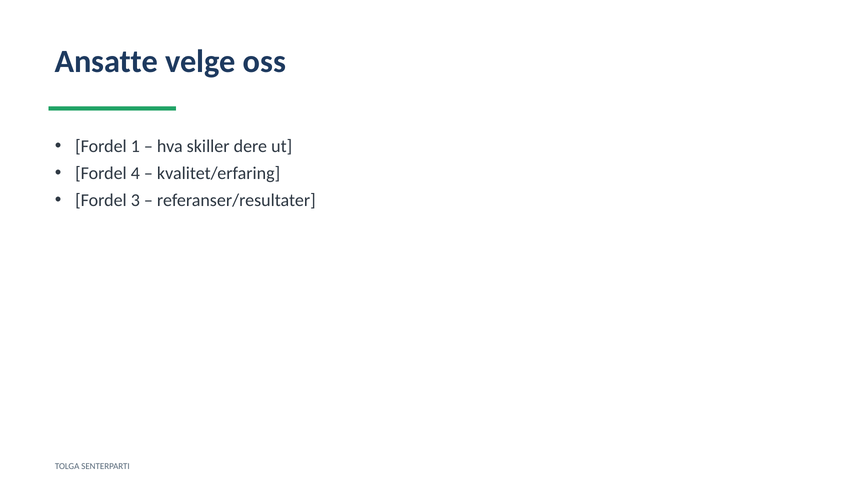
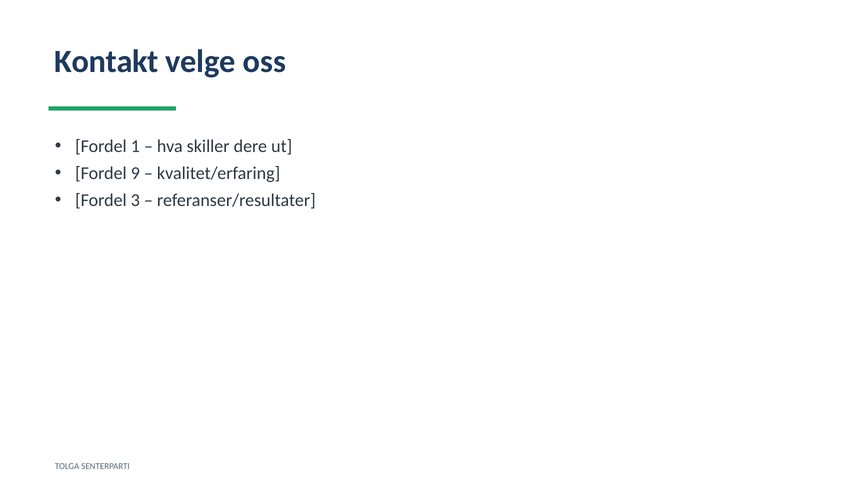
Ansatte: Ansatte -> Kontakt (106, 62)
4: 4 -> 9 (135, 173)
